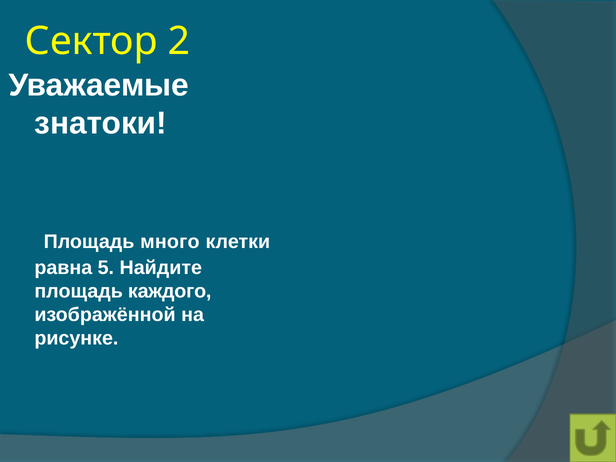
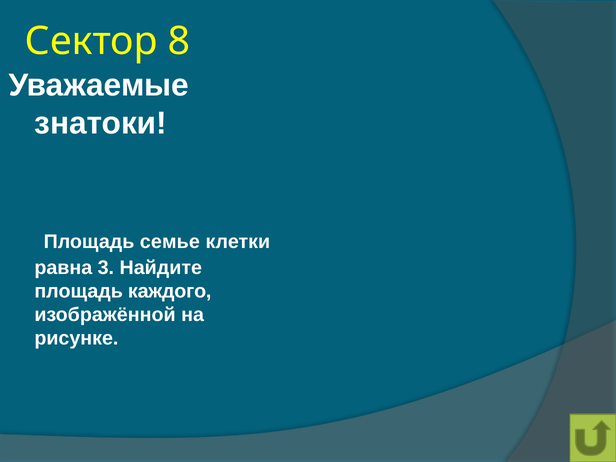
2: 2 -> 8 (179, 41)
много: много -> семье (170, 242)
5: 5 -> 3 (106, 268)
